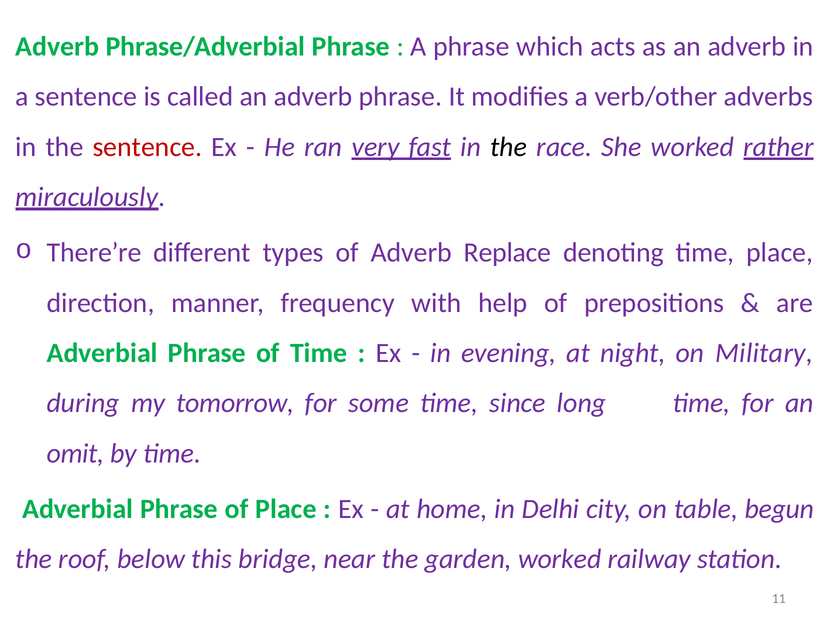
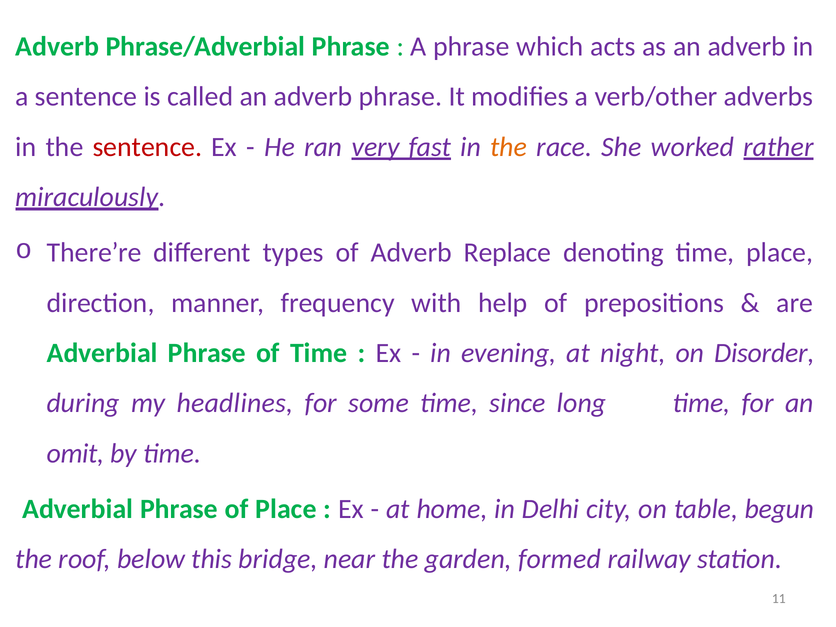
the colour: black -> orange (509, 147)
Military: Military -> Disorder (764, 353)
tomorrow: tomorrow -> headlines (235, 403)
garden worked: worked -> formed (560, 559)
